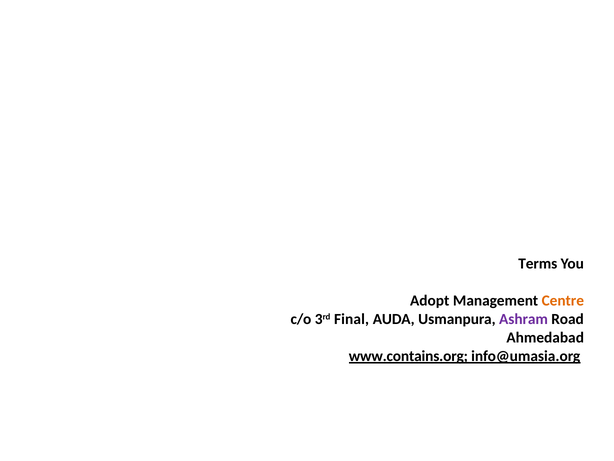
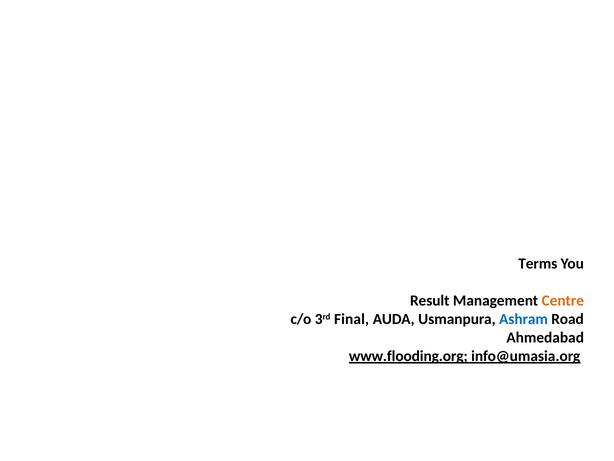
Adopt: Adopt -> Result (430, 300)
Ashram colour: purple -> blue (524, 319)
www.contains.org: www.contains.org -> www.flooding.org (408, 356)
